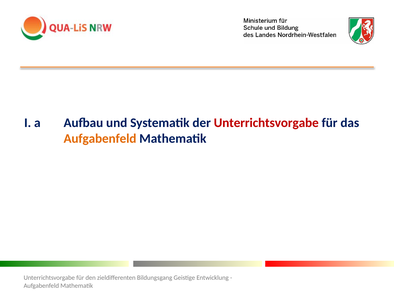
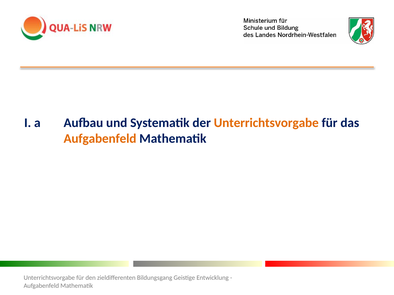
Unterrichtsvorgabe colour: red -> orange (266, 123)
